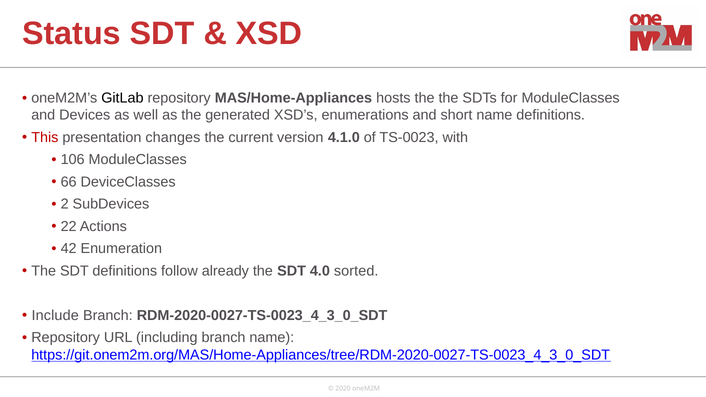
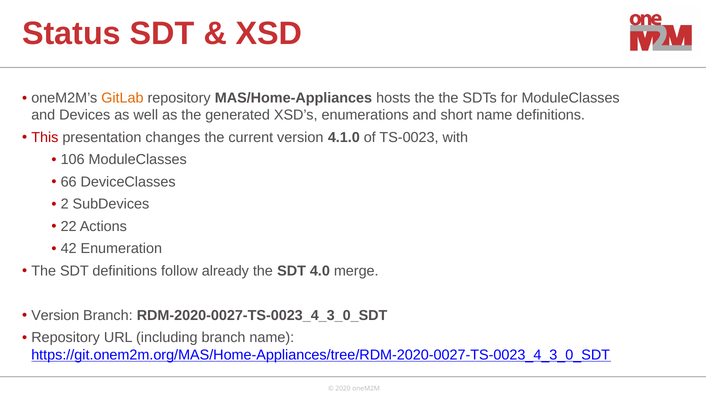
GitLab colour: black -> orange (122, 98)
sorted: sorted -> merge (356, 271)
Include: Include -> Version (55, 316)
